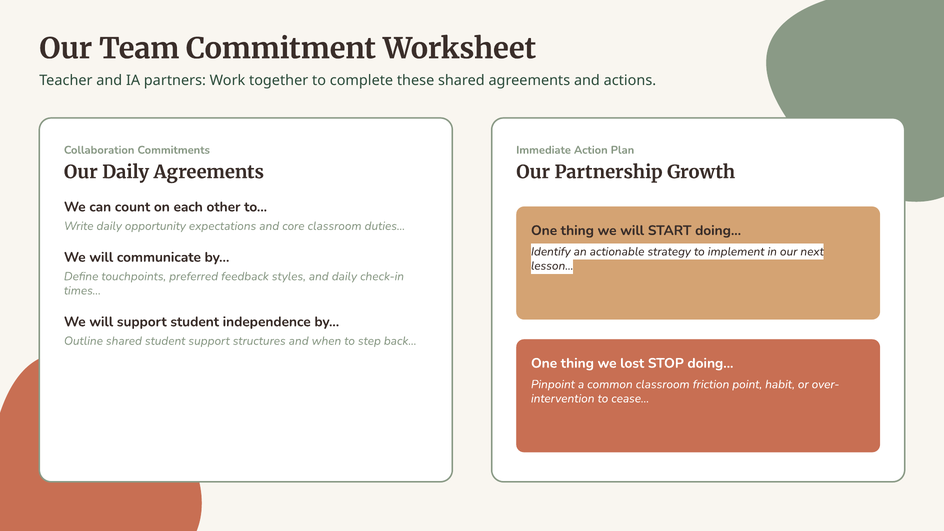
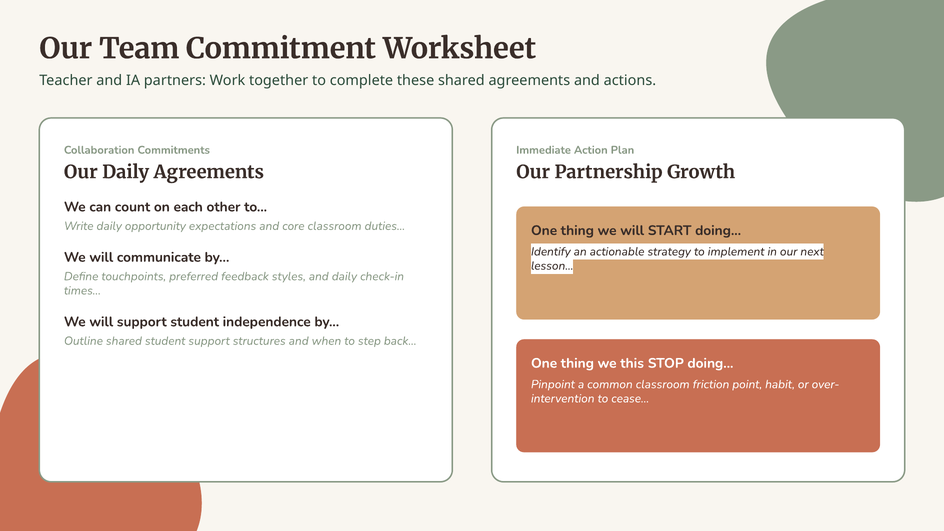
lost: lost -> this (632, 363)
